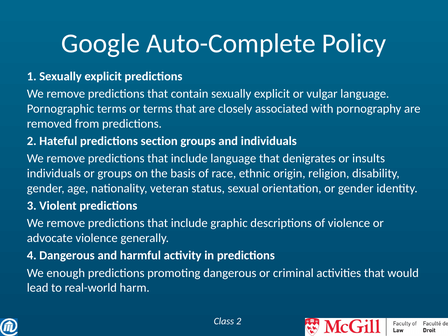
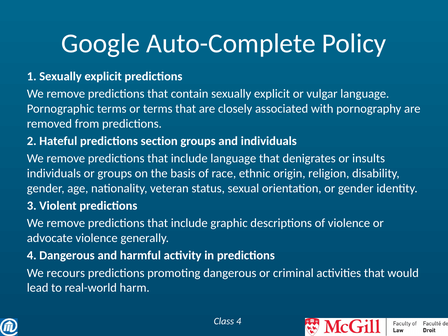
enough: enough -> recours (66, 273)
Class 2: 2 -> 4 (239, 321)
